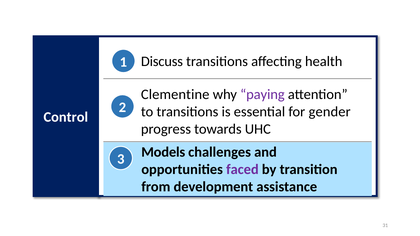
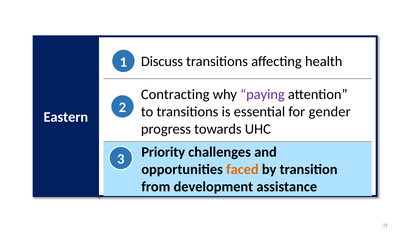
Clementine: Clementine -> Contracting (175, 95)
Control: Control -> Eastern (66, 117)
Models: Models -> Priority (163, 152)
faced colour: purple -> orange (242, 170)
